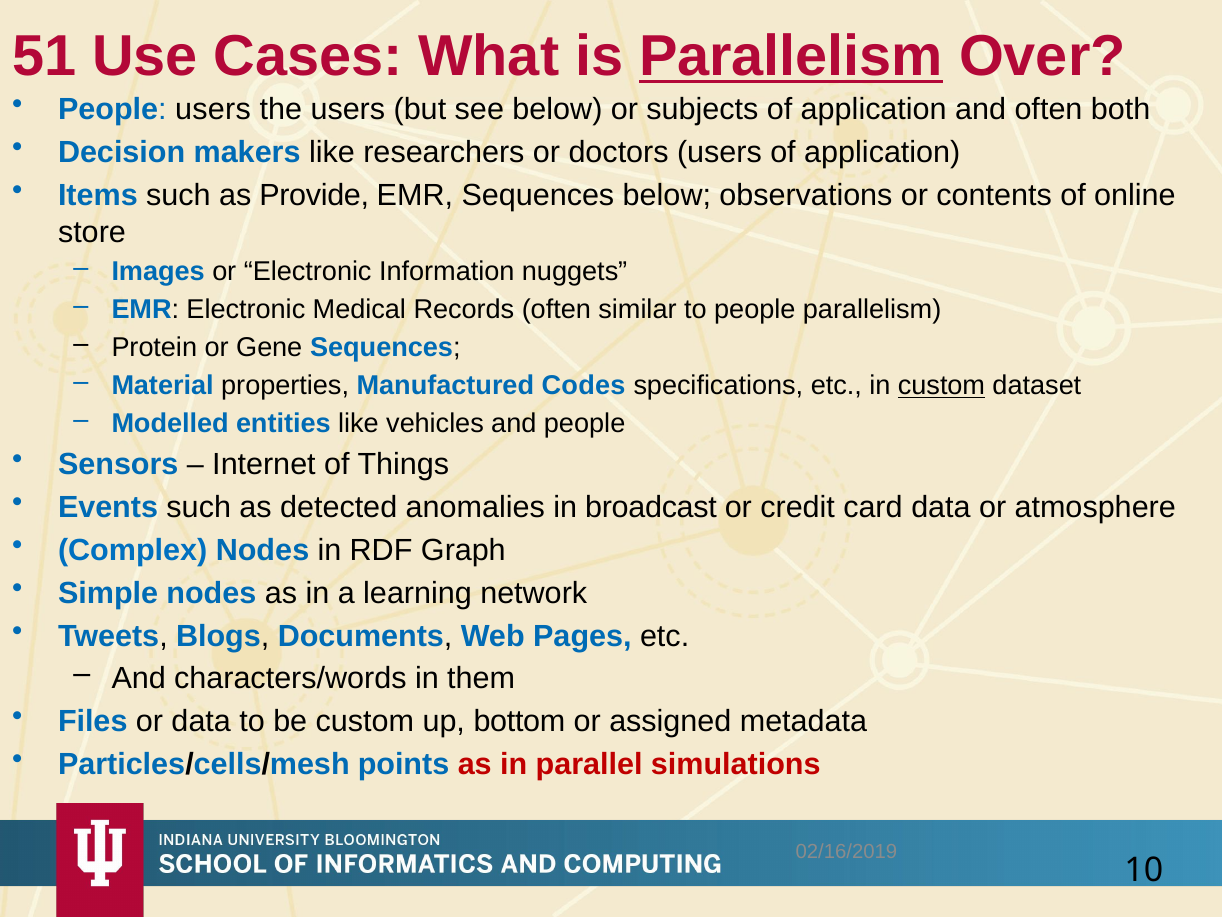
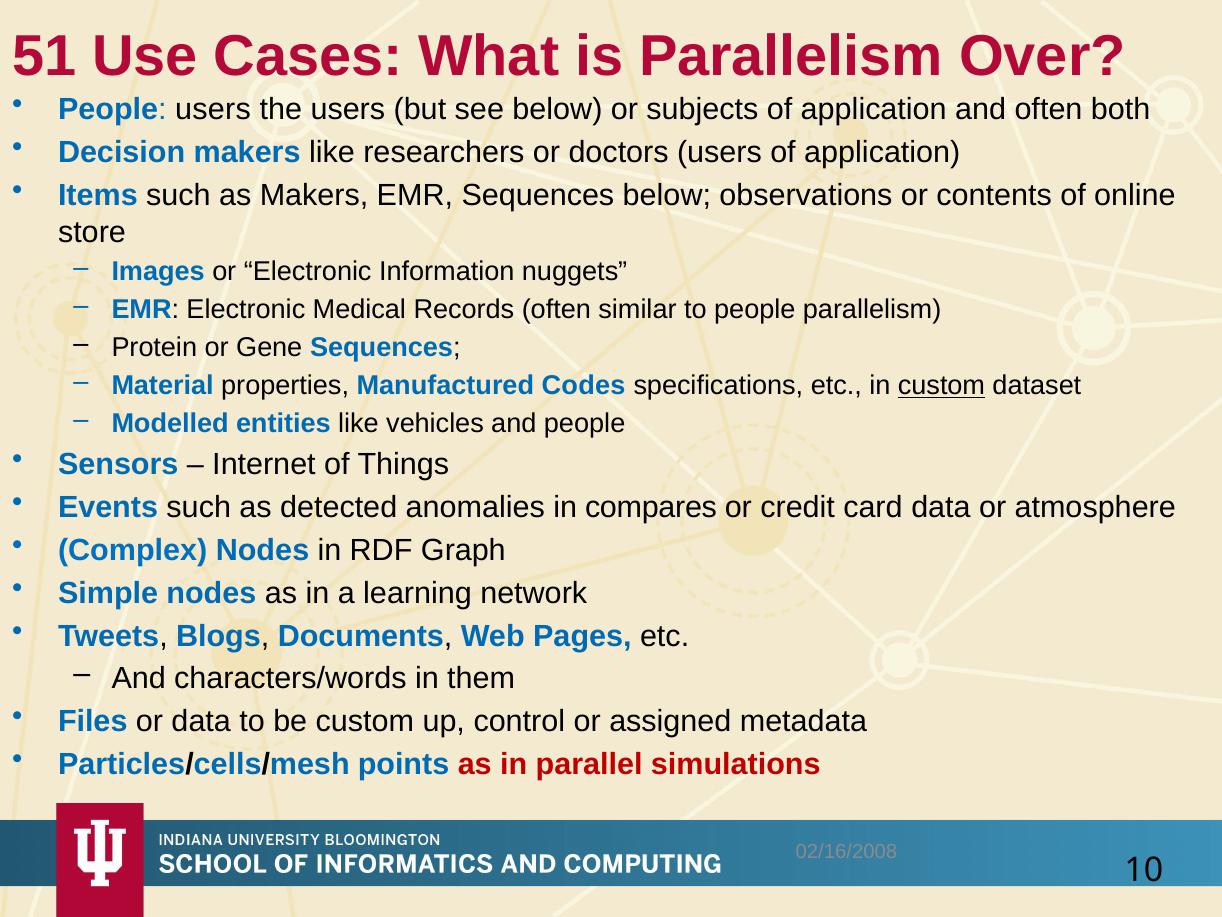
Parallelism underline: present -> none (791, 57)
as Provide: Provide -> Makers (314, 195)
broadcast: broadcast -> compares (651, 507)
bottom: bottom -> control (519, 721)
02/16/2019: 02/16/2019 -> 02/16/2008 (846, 851)
